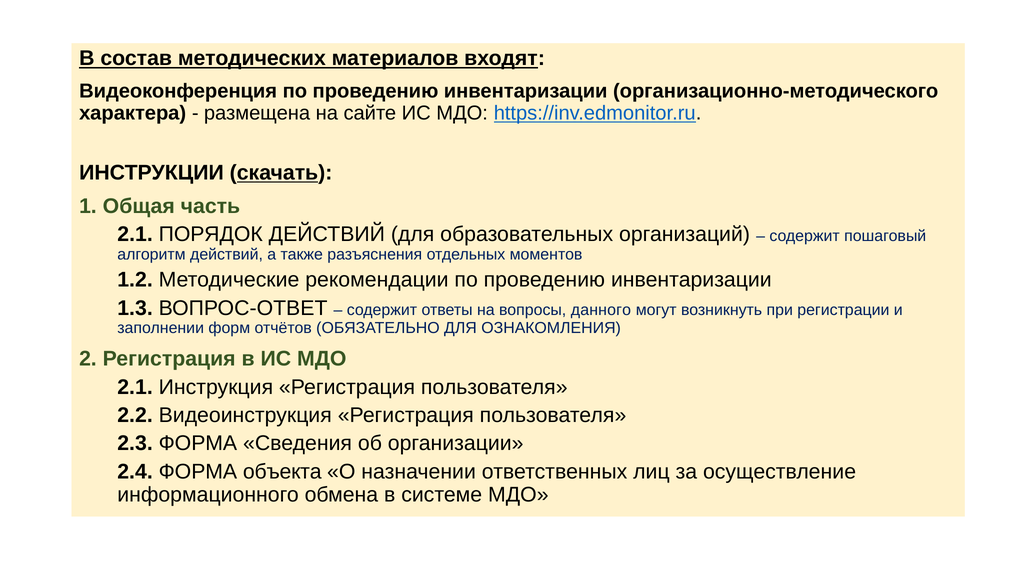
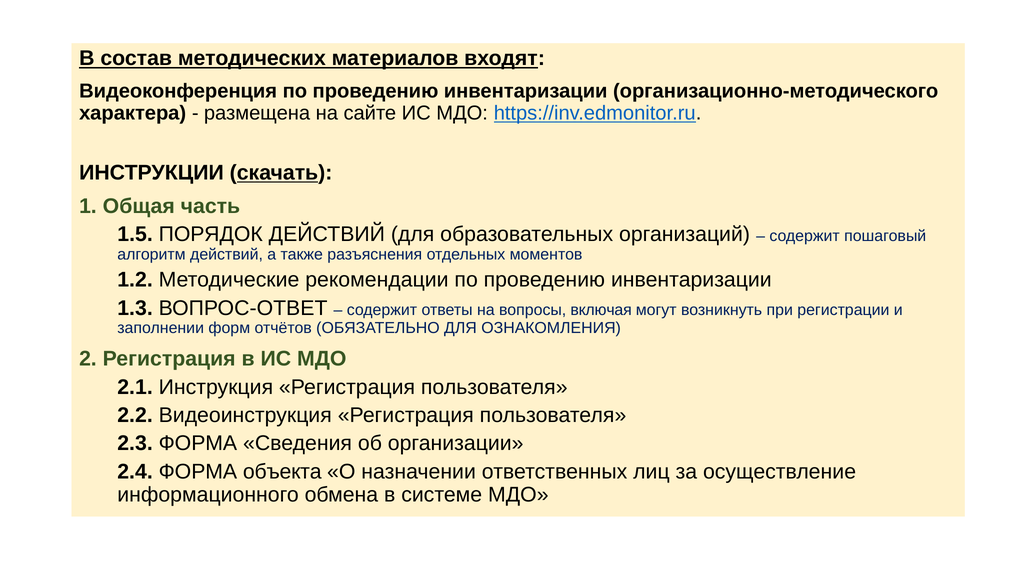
2.1: 2.1 -> 1.5 (135, 235)
данного: данного -> включая (601, 310)
